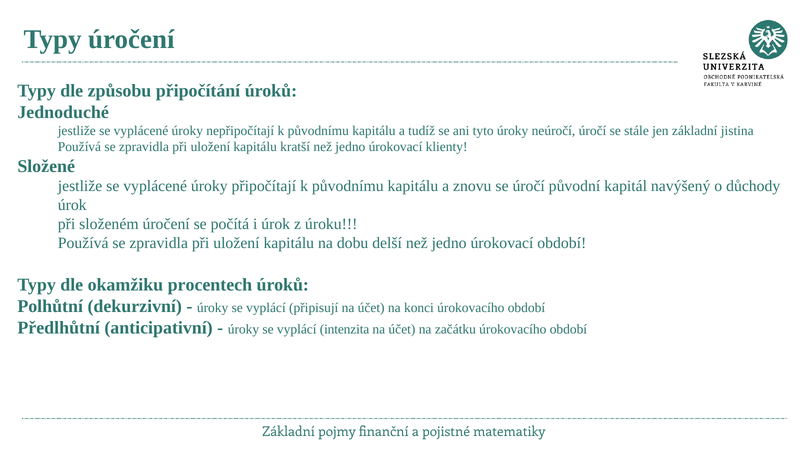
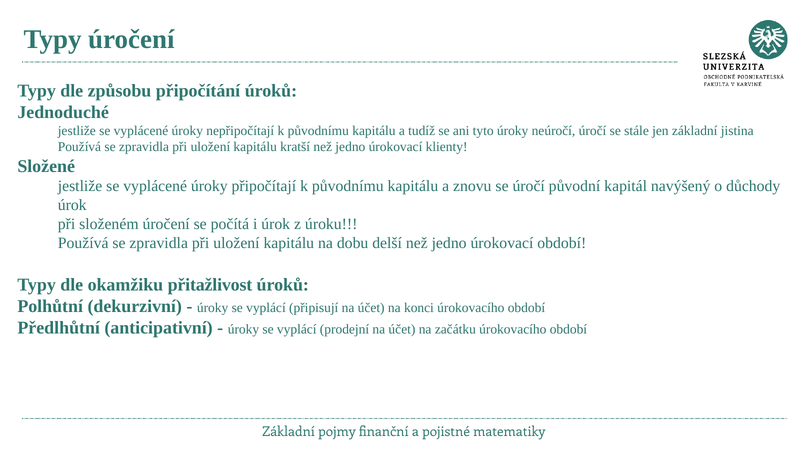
procentech: procentech -> přitažlivost (210, 284)
intenzita: intenzita -> prodejní (344, 329)
